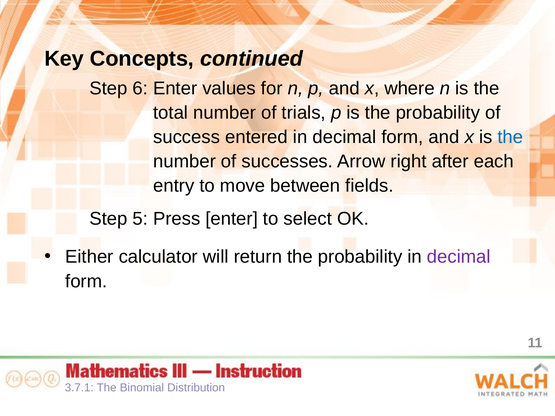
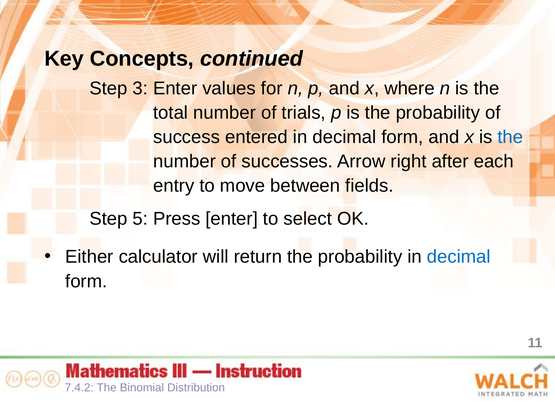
6: 6 -> 3 (140, 88)
decimal colour: purple -> blue (459, 257)
3.7.1: 3.7.1 -> 7.4.2 (79, 388)
